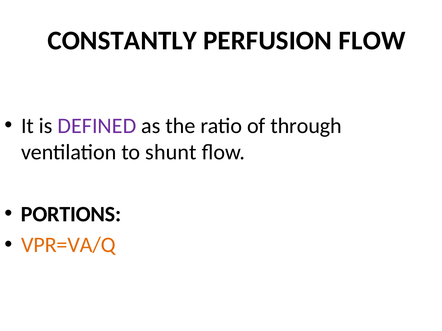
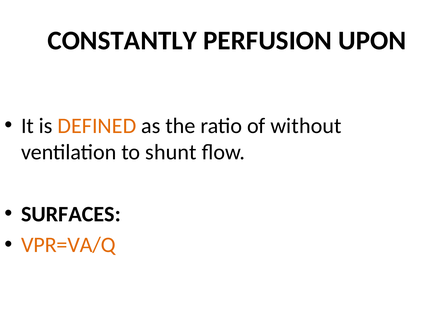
PERFUSION FLOW: FLOW -> UPON (372, 41)
DEFINED colour: purple -> orange (97, 126)
through: through -> without (306, 126)
PORTIONS: PORTIONS -> SURFACES (71, 214)
